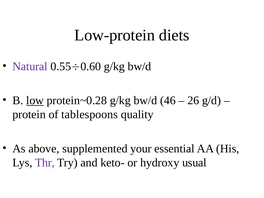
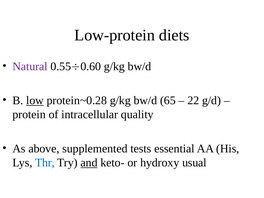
46: 46 -> 65 (168, 100)
26: 26 -> 22 (193, 100)
tablespoons: tablespoons -> intracellular (90, 115)
your: your -> tests (141, 149)
Thr colour: purple -> blue (45, 163)
and underline: none -> present (89, 163)
